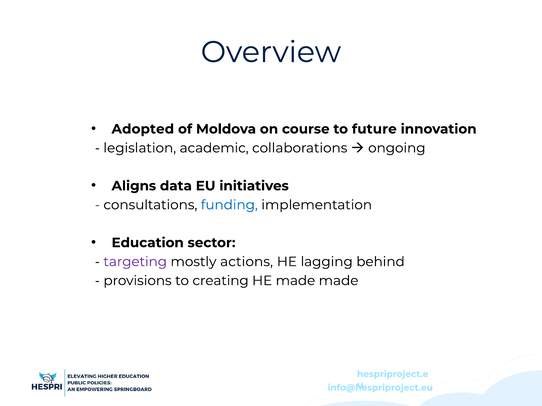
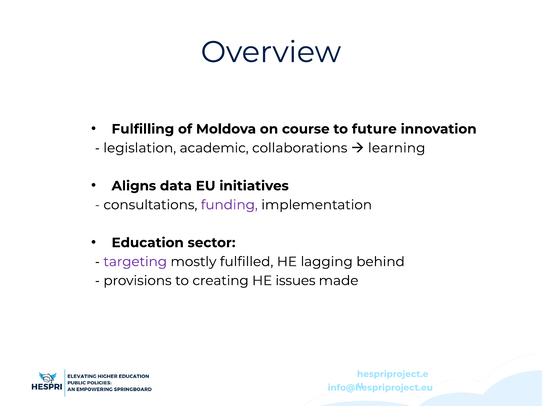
Adopted: Adopted -> Fulfilling (143, 129)
ongoing: ongoing -> learning (397, 148)
funding colour: blue -> purple (229, 205)
actions: actions -> fulfilled (247, 262)
HE made: made -> issues (295, 281)
